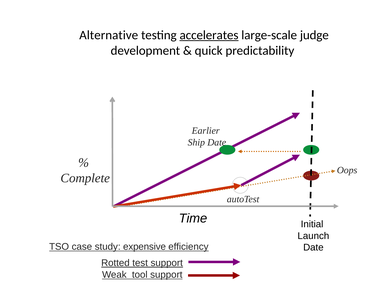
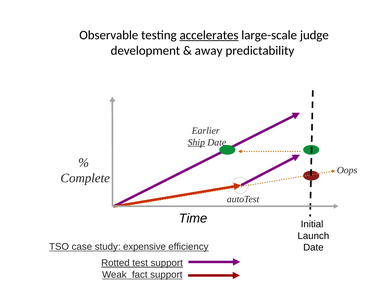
Alternative: Alternative -> Observable (109, 35)
quick: quick -> away (209, 51)
Ship underline: none -> present (196, 143)
tool: tool -> fact (140, 275)
